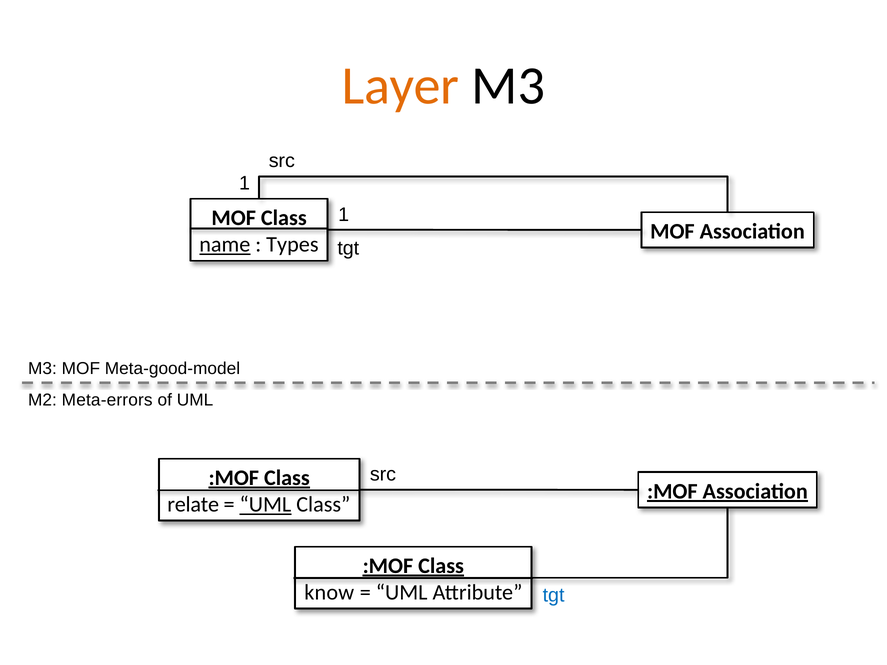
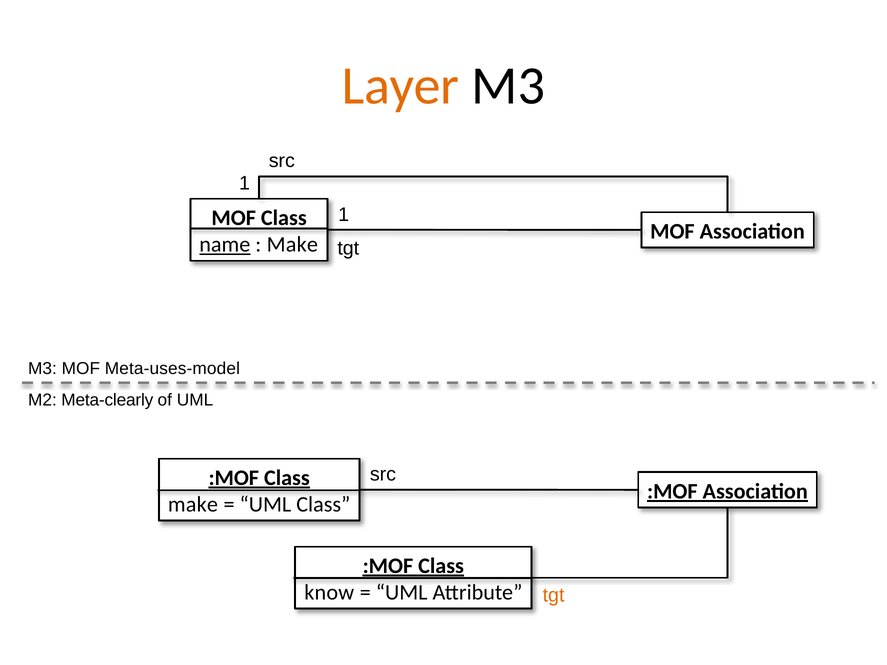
Types: Types -> Make (292, 245)
Meta-good-model: Meta-good-model -> Meta-uses-model (172, 369)
Meta-errors: Meta-errors -> Meta-clearly (107, 400)
relate: relate -> make (193, 505)
UML underline: present -> none (265, 505)
tgt colour: blue -> orange (554, 596)
